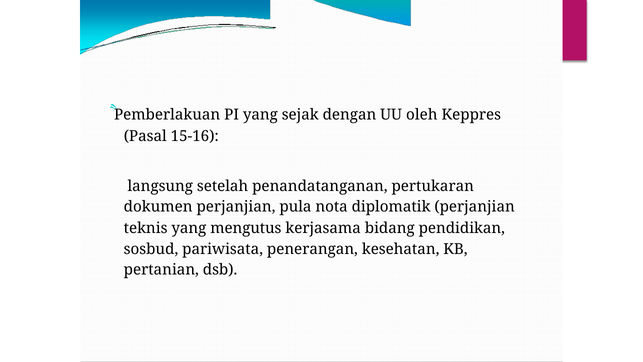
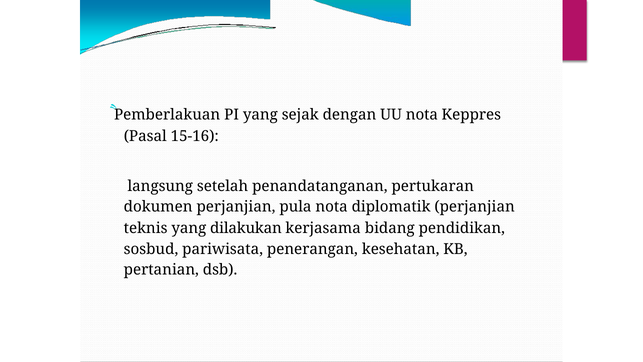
UU oleh: oleh -> nota (422, 114)
mengutus: mengutus -> dilakukan (246, 228)
